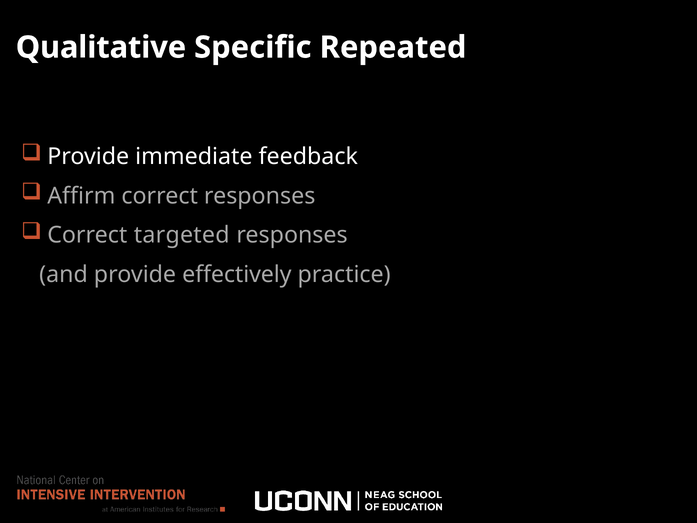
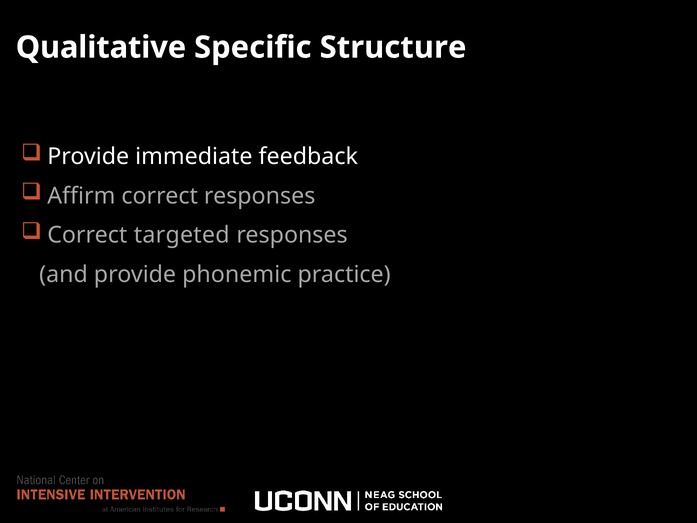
Repeated: Repeated -> Structure (393, 47)
effectively: effectively -> phonemic (237, 274)
